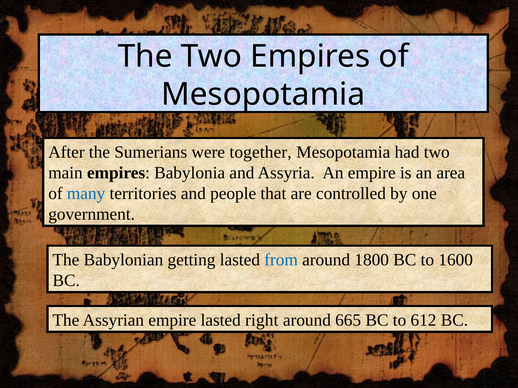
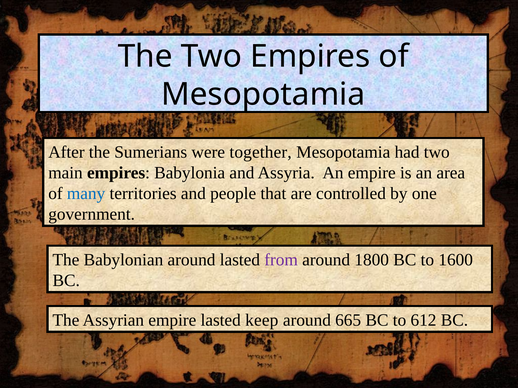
Babylonian getting: getting -> around (192, 260)
from colour: blue -> purple (281, 260)
right: right -> keep (262, 321)
